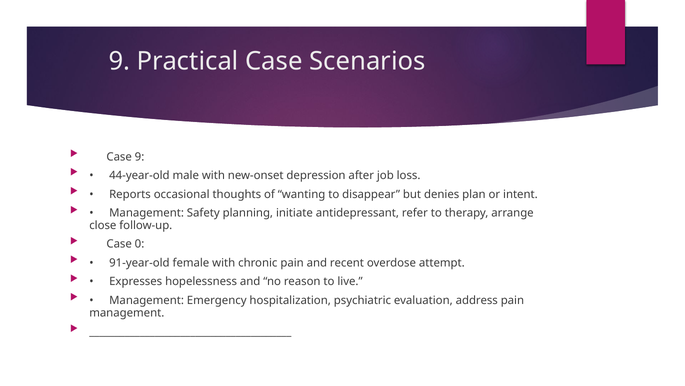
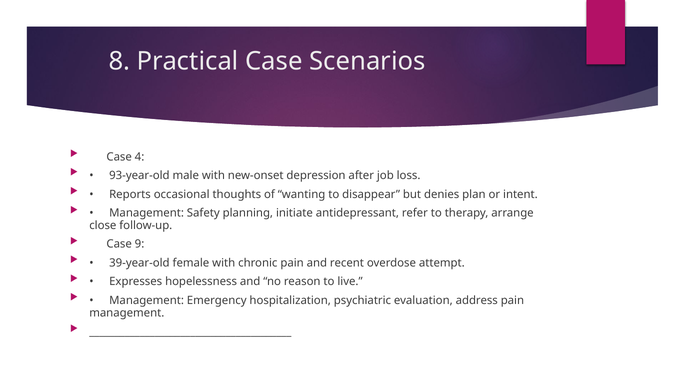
9: 9 -> 8 (119, 61)
Case 9: 9 -> 4 (140, 156)
44-year-old: 44-year-old -> 93-year-old (139, 175)
0: 0 -> 9 (140, 244)
91-year-old: 91-year-old -> 39-year-old (139, 262)
